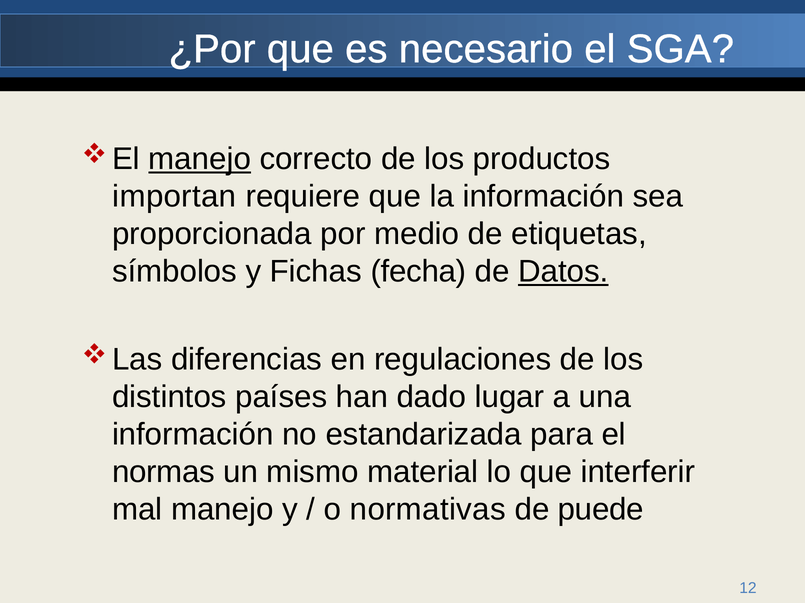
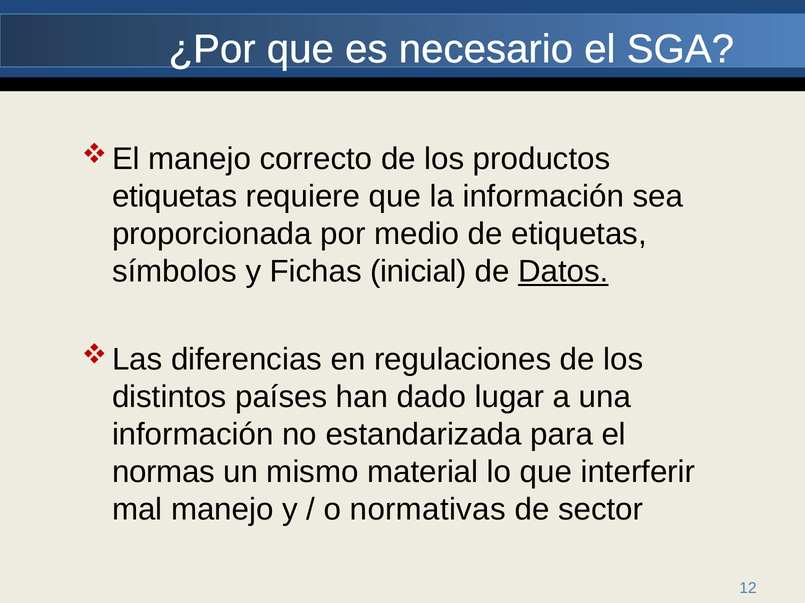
manejo underline: present -> none (200, 159)
importan: importan -> etiquetas (175, 197)
fecha: fecha -> inicial (418, 272)
puede: puede -> sector (601, 510)
